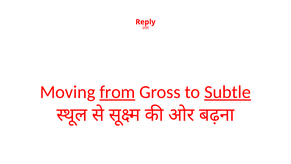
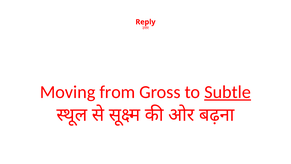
from underline: present -> none (117, 92)
